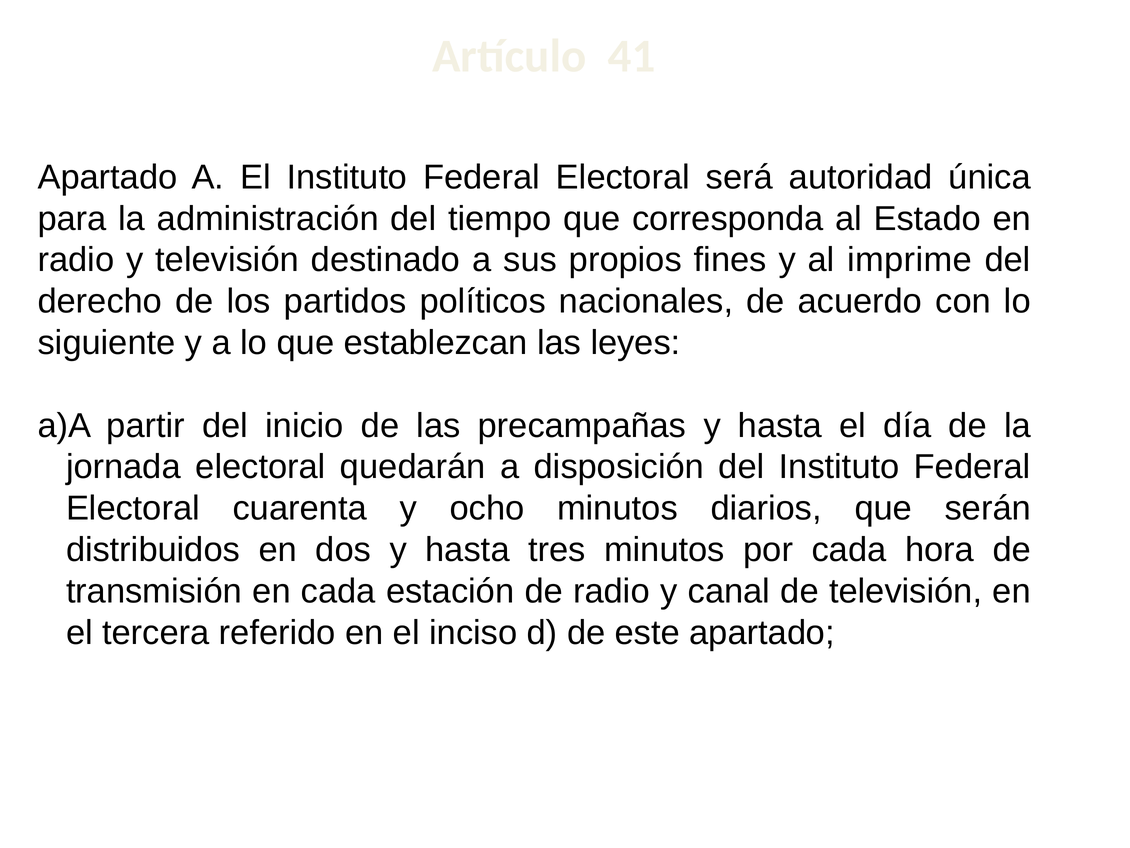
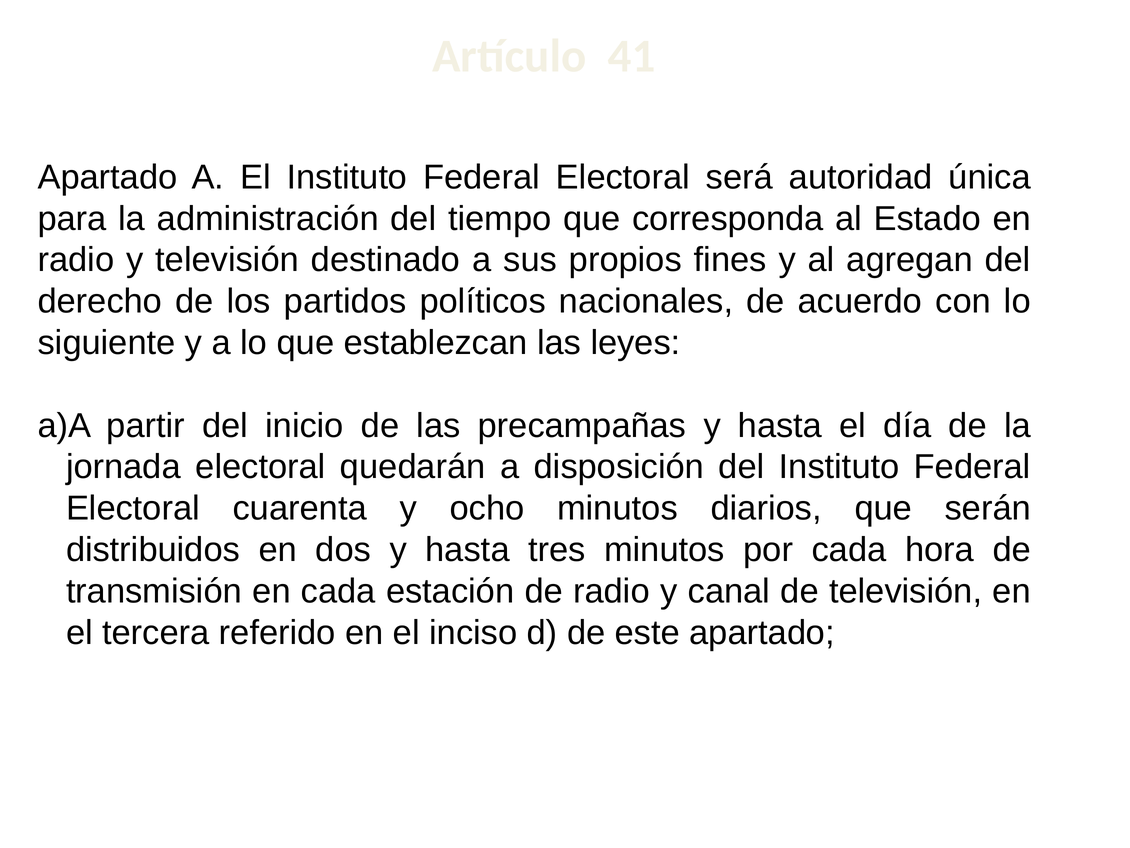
imprime: imprime -> agregan (910, 260)
